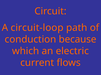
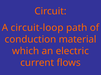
because: because -> material (78, 40)
